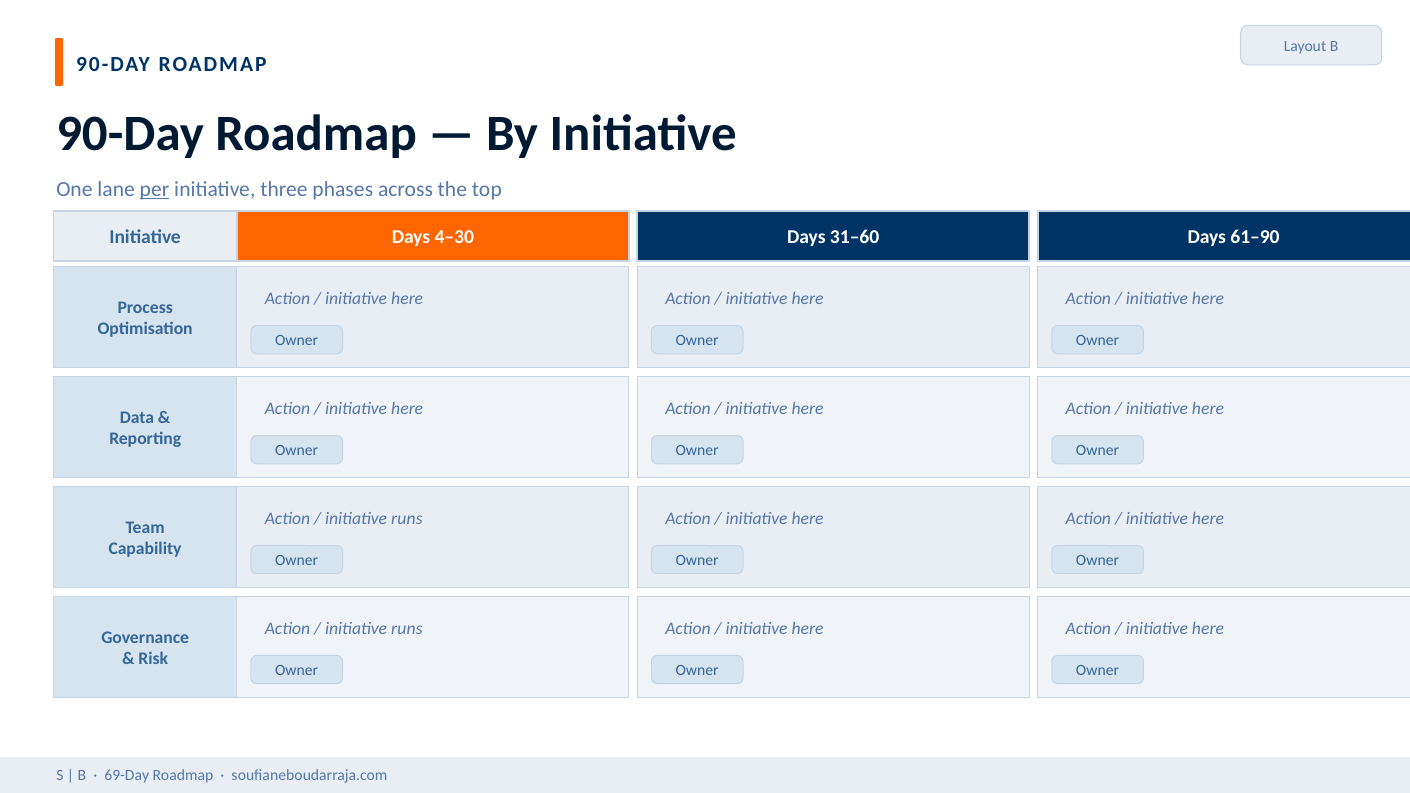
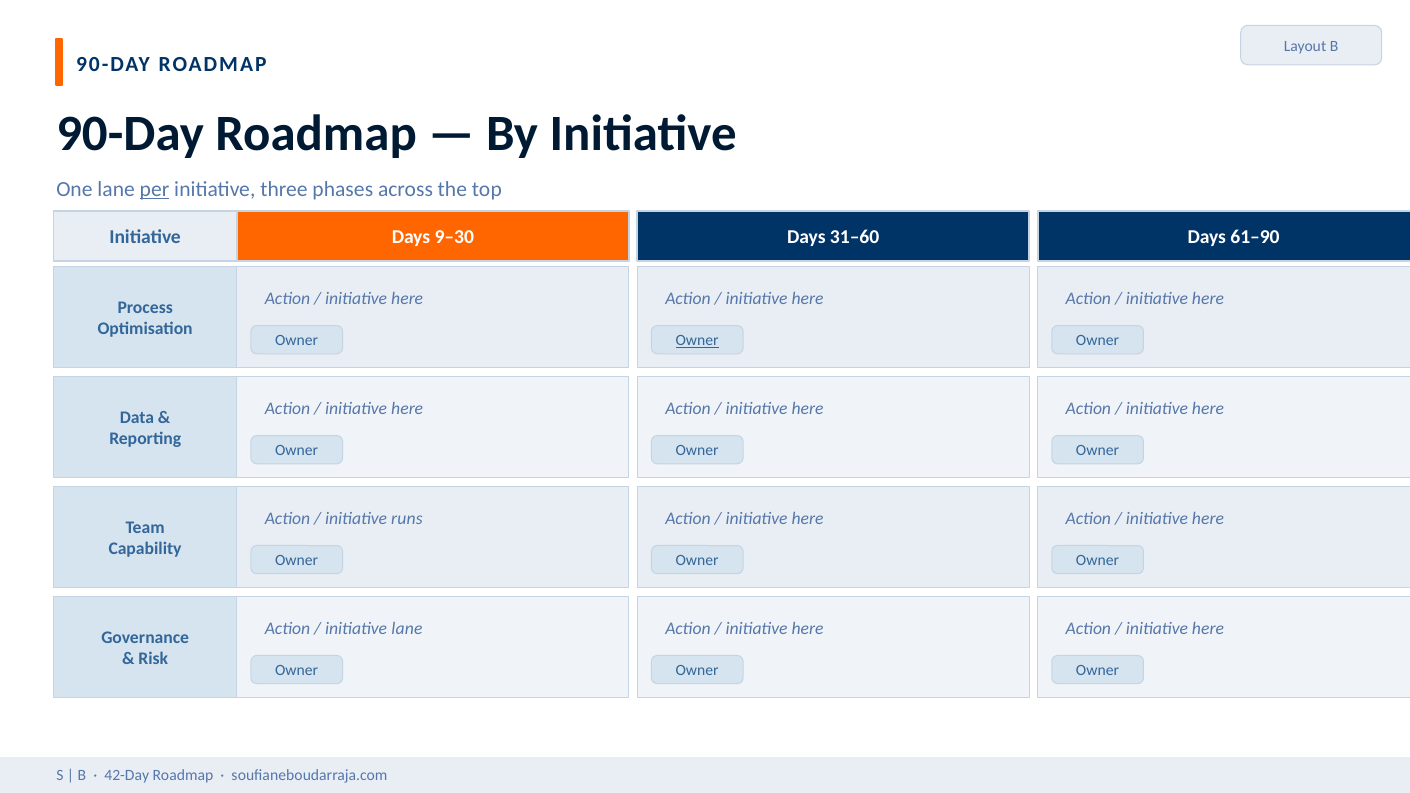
4–30: 4–30 -> 9–30 (454, 238)
Owner underline: none -> present (697, 341)
runs: runs -> lane (407, 629)
69-Day: 69-Day -> 42-Day (127, 775)
